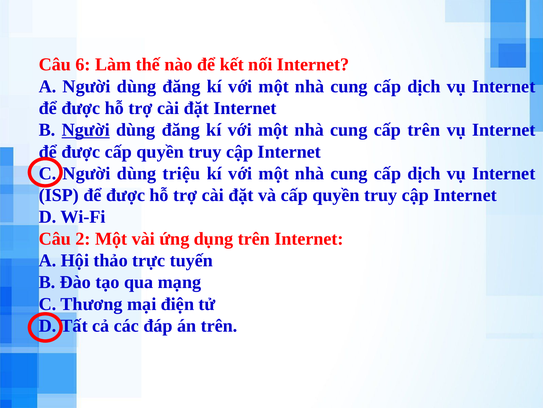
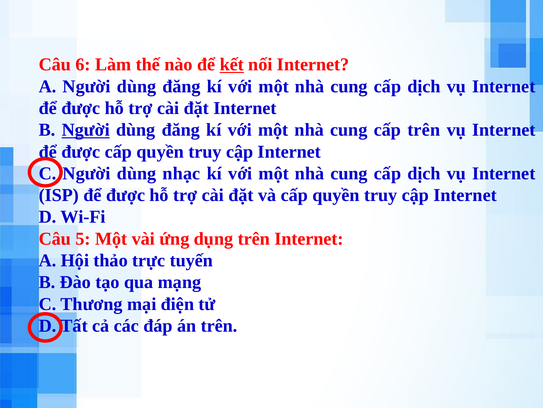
kết underline: none -> present (232, 65)
triệu: triệu -> nhạc (181, 173)
2: 2 -> 5 (83, 238)
